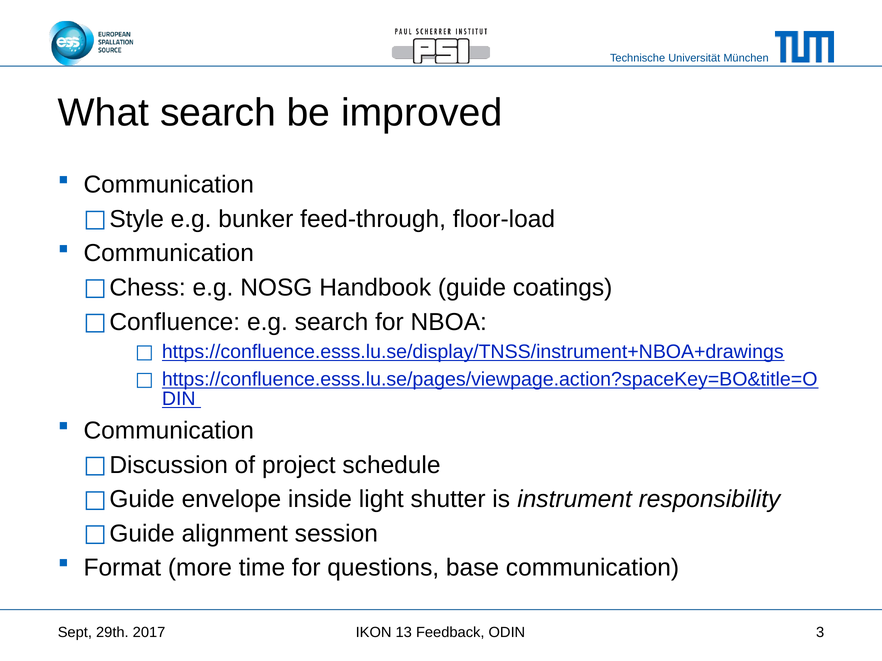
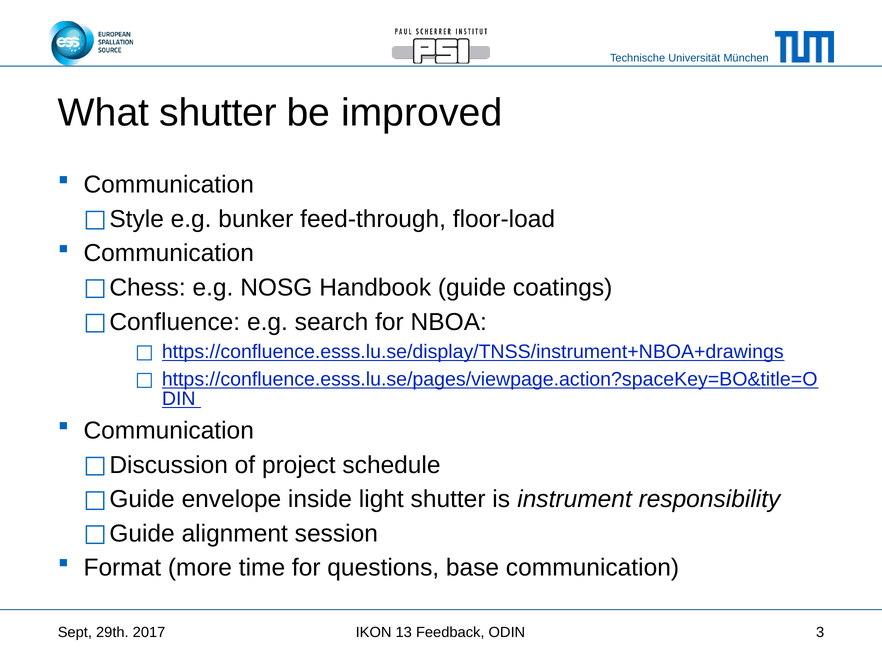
What search: search -> shutter (218, 113)
